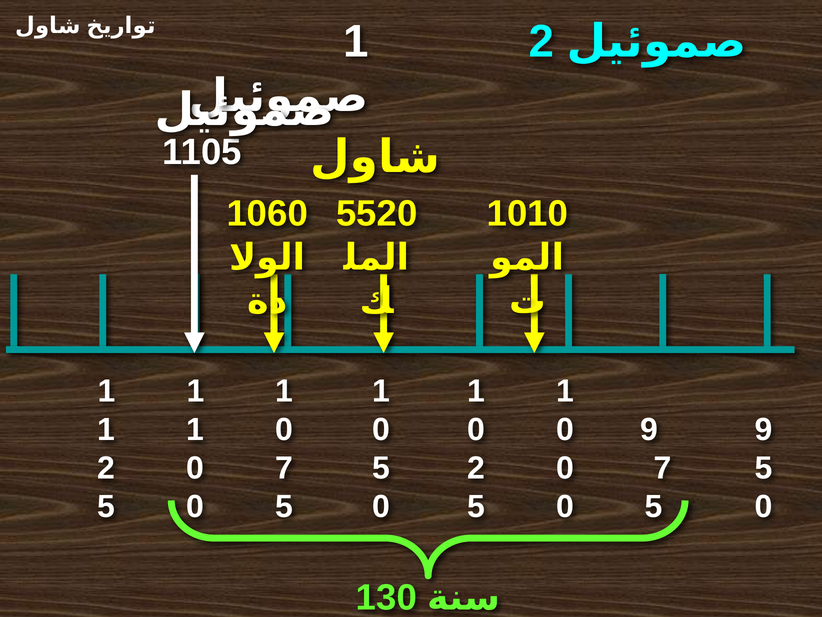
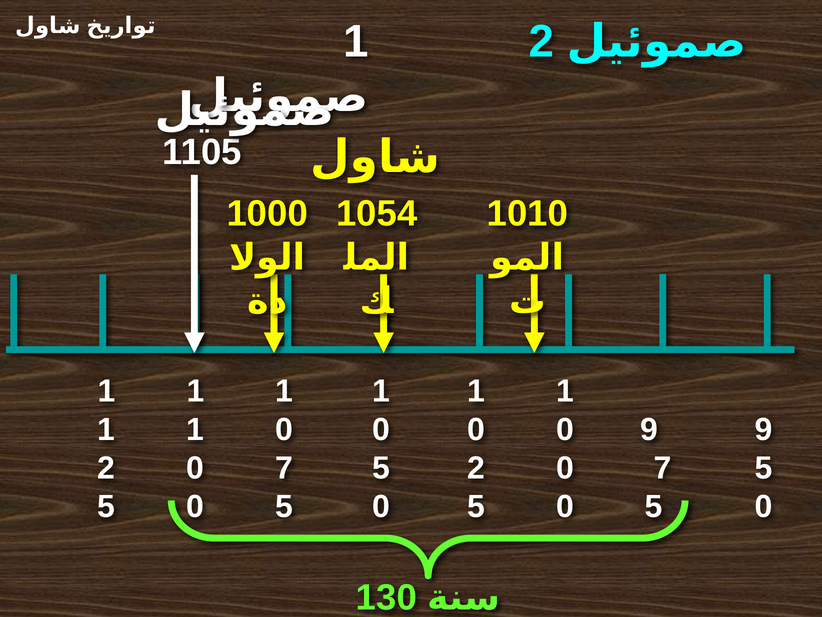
1060: 1060 -> 1000 (267, 213)
5520: 5520 -> 1054 (377, 213)
